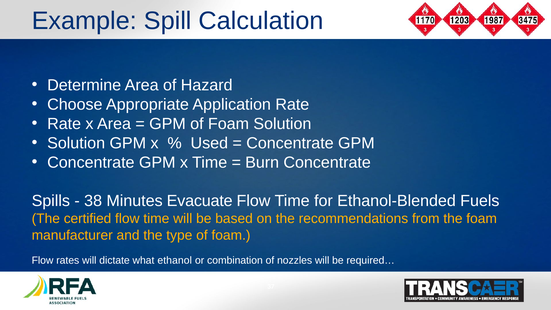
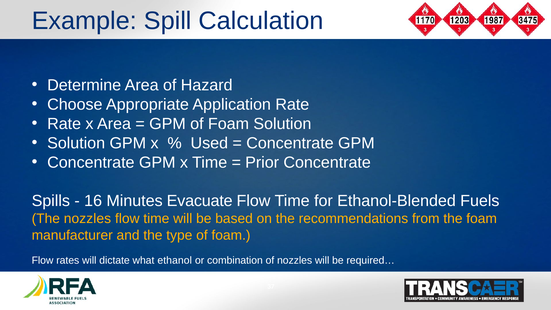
Burn: Burn -> Prior (262, 162)
38: 38 -> 16 (93, 201)
The certified: certified -> nozzles (87, 219)
